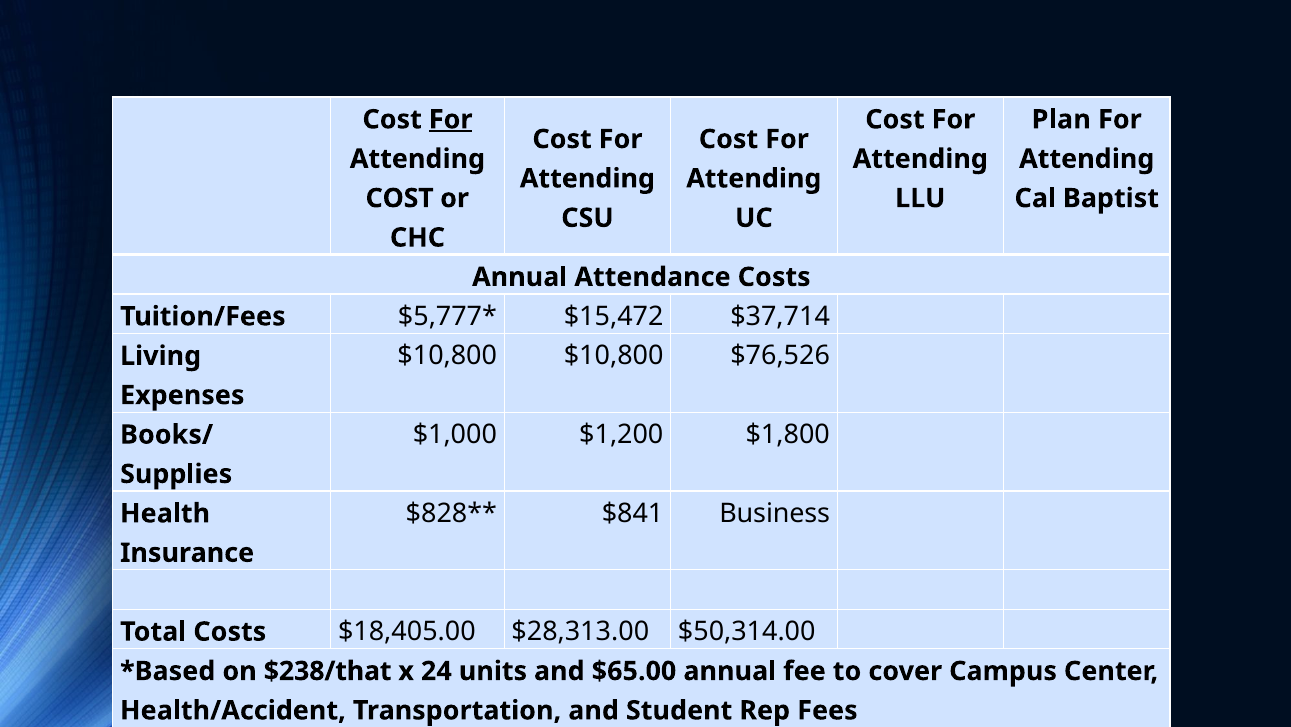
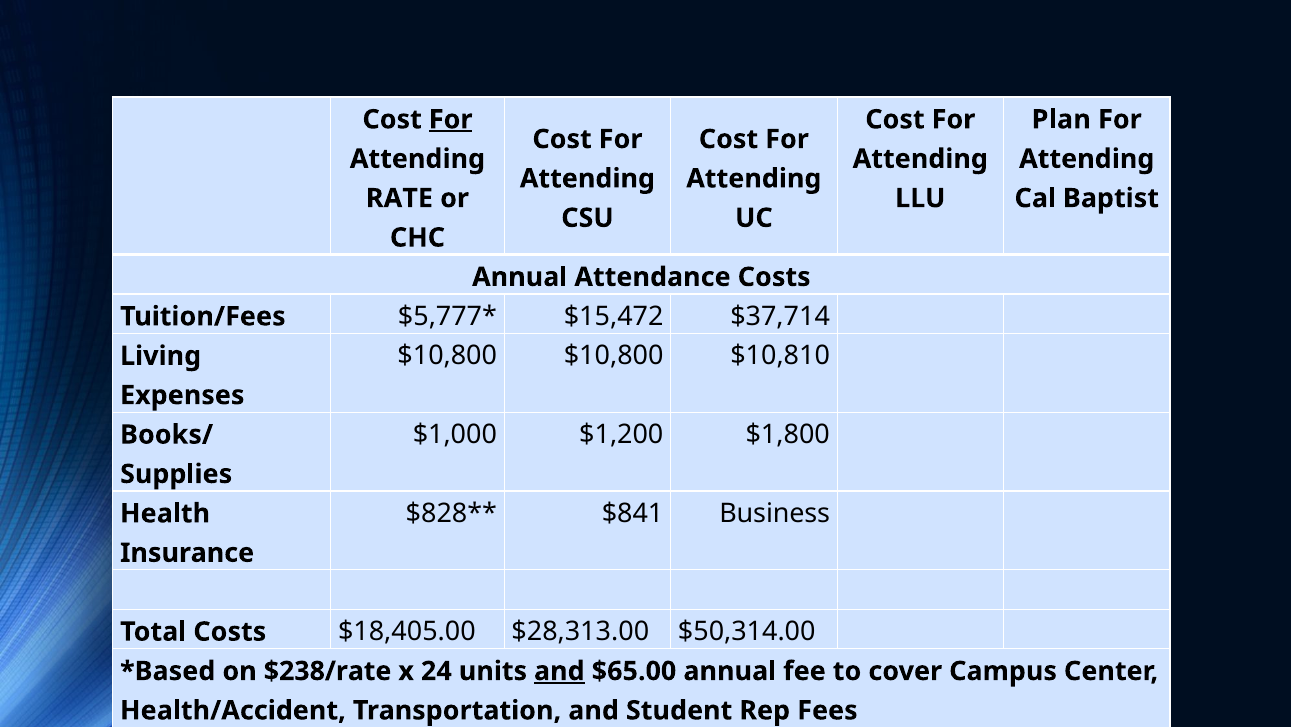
COST: COST -> RATE (399, 198)
$76,526: $76,526 -> $10,810 (780, 356)
$238/that: $238/that -> $238/rate (328, 671)
and underline: none -> present (559, 671)
